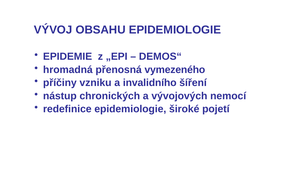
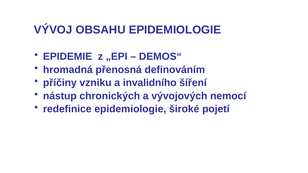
vymezeného: vymezeného -> definováním (175, 70)
